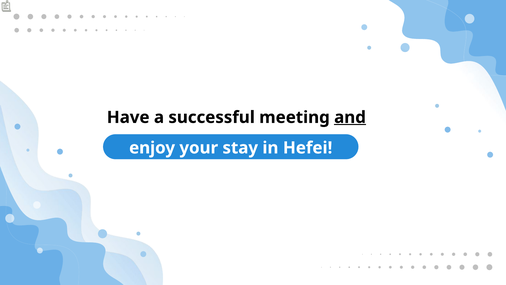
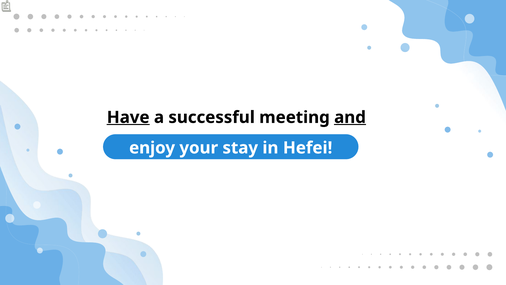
Have underline: none -> present (128, 117)
